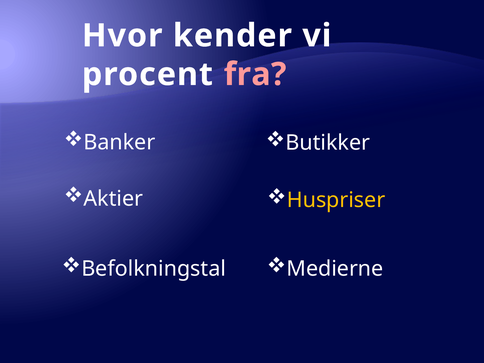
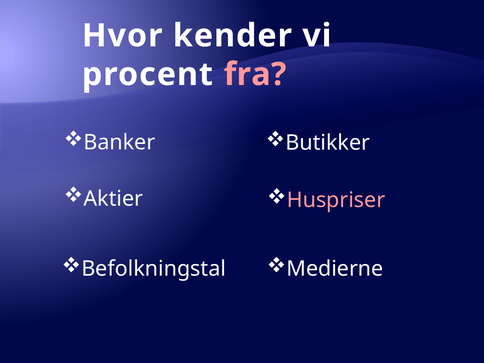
Huspriser colour: yellow -> pink (336, 200)
